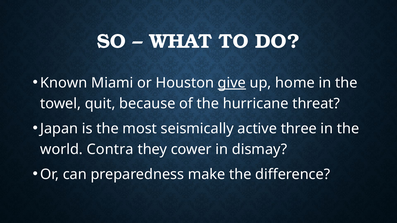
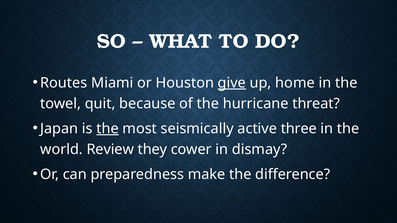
Known: Known -> Routes (64, 83)
the underline: none -> present (108, 129)
Contra: Contra -> Review (110, 150)
